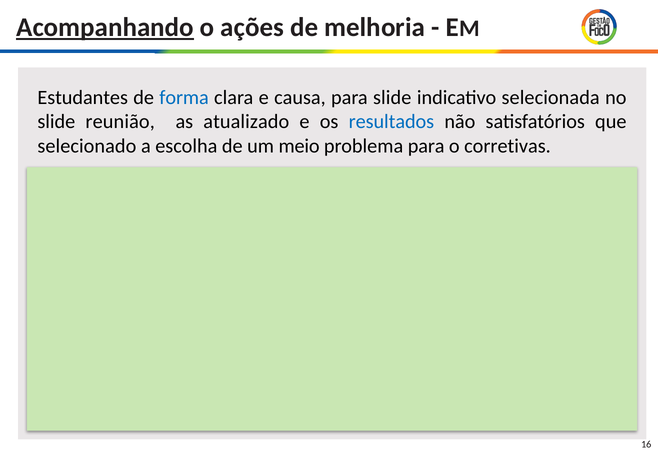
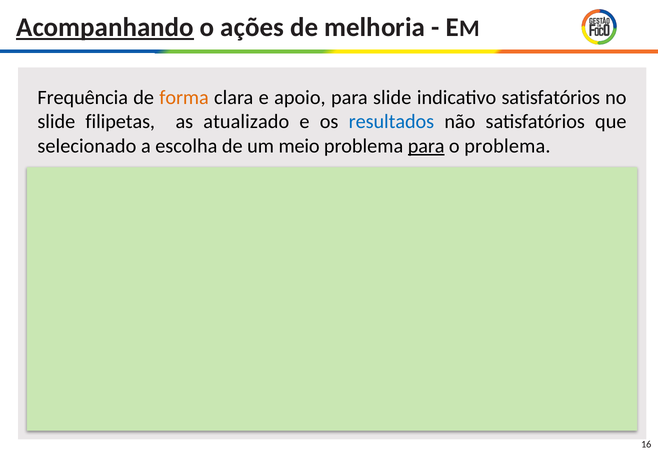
Estudantes: Estudantes -> Frequência (83, 97)
forma colour: blue -> orange (184, 97)
causa: causa -> apoio (300, 97)
indicativo selecionada: selecionada -> satisfatórios (551, 97)
reunião: reunião -> filipetas (120, 122)
para underline: none -> present (426, 146)
o corretivas: corretivas -> problema (507, 146)
